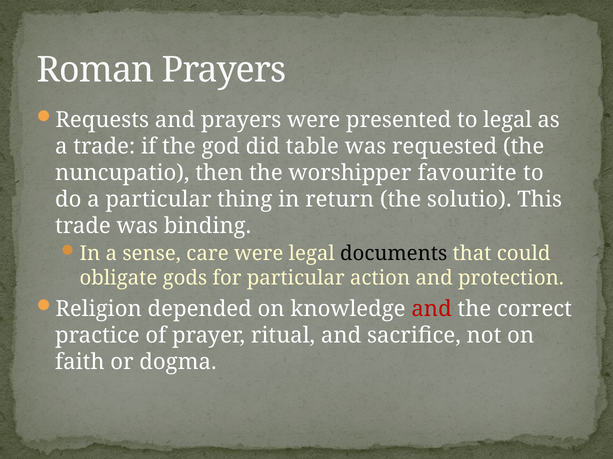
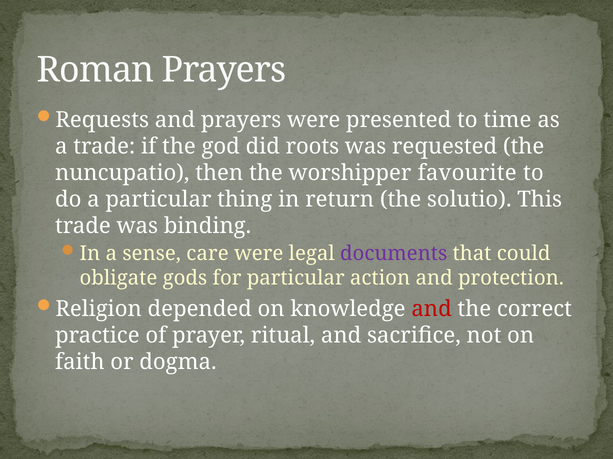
to legal: legal -> time (507, 120)
table: table -> roots (312, 147)
documents colour: black -> purple (394, 254)
